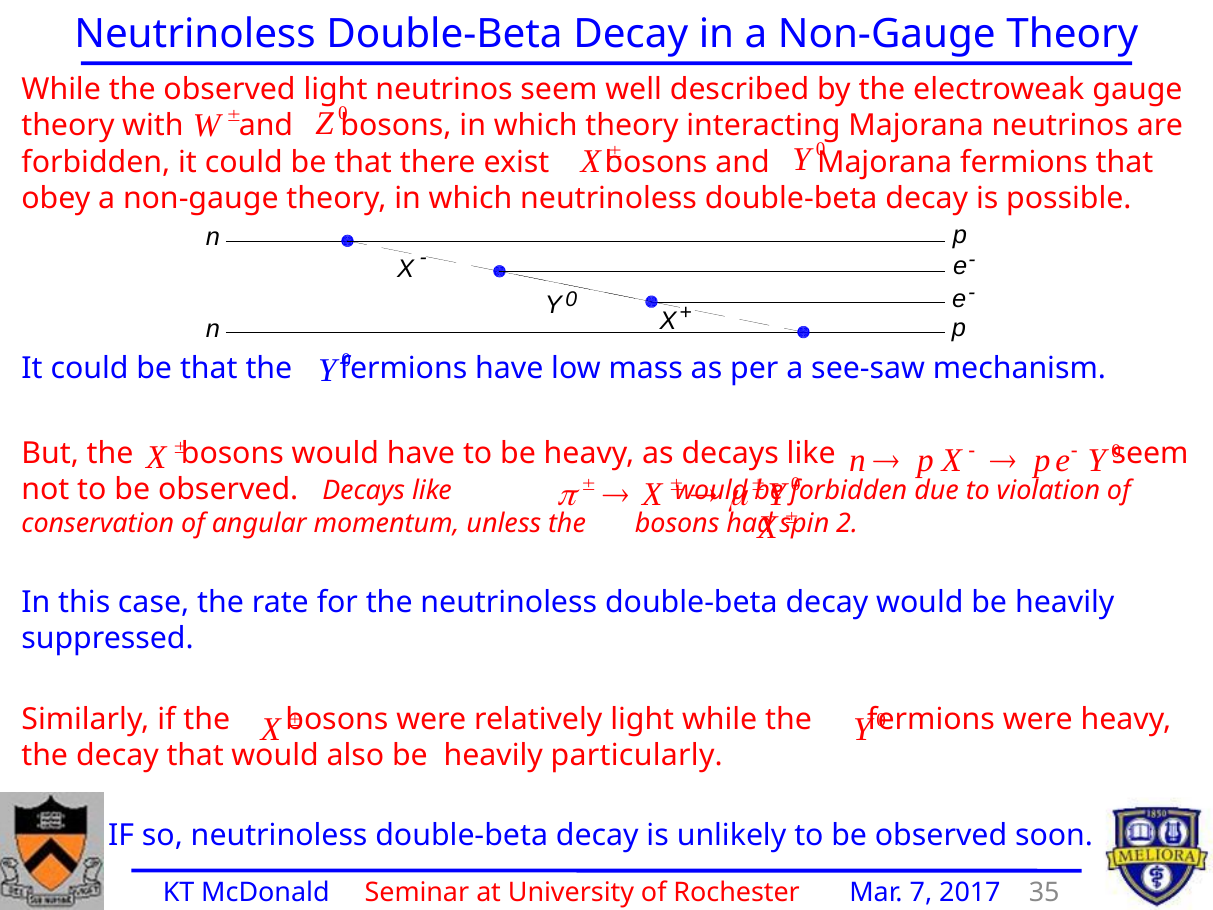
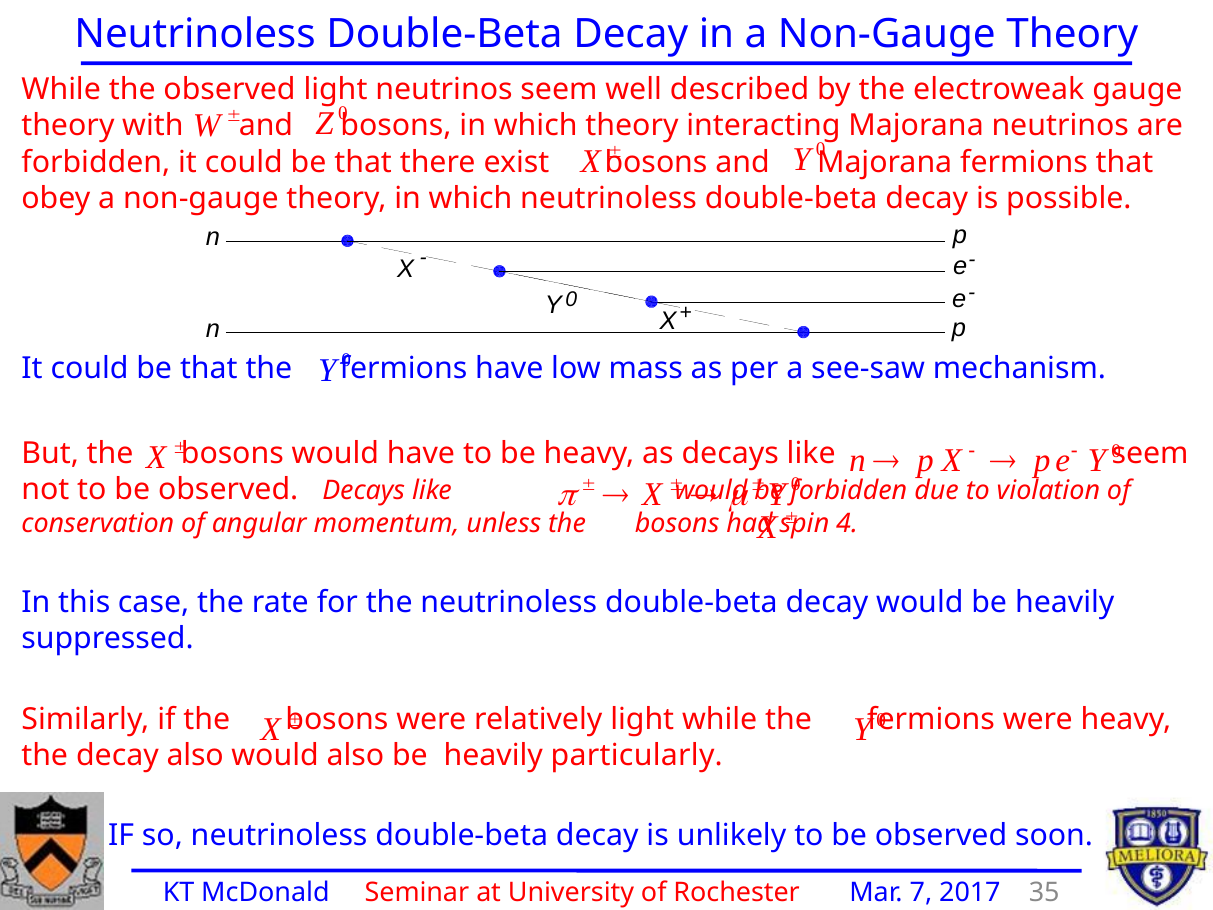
2: 2 -> 4 (847, 524)
decay that: that -> also (195, 755)
